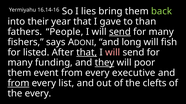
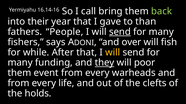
lies: lies -> call (89, 11)
long: long -> over (131, 42)
listed: listed -> while (36, 53)
that underline: present -> none (87, 53)
will colour: pink -> yellow (113, 53)
executive: executive -> warheads (134, 73)
from underline: present -> none (18, 84)
list: list -> life (66, 84)
the every: every -> holds (38, 94)
